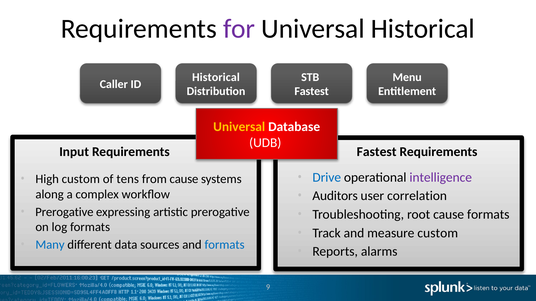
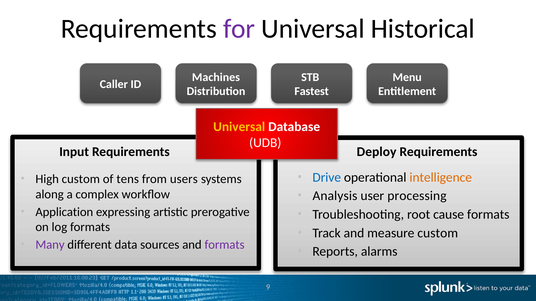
Historical: Historical -> Machines (216, 77)
Requirements Fastest: Fastest -> Deploy (377, 152)
intelligence colour: purple -> orange (441, 178)
from cause: cause -> users (184, 179)
Auditors: Auditors -> Analysis (335, 196)
correlation: correlation -> processing (417, 196)
Prerogative: Prerogative -> Application (64, 212)
Many colour: blue -> purple (50, 245)
formats colour: blue -> purple (225, 245)
